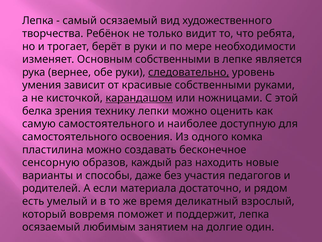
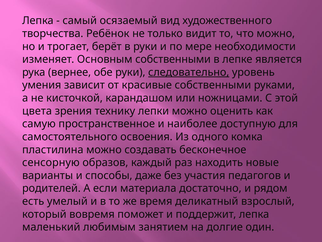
что ребята: ребята -> можно (276, 33)
карандашом underline: present -> none (139, 98)
белка: белка -> цвета (37, 111)
самую самостоятельного: самостоятельного -> пространственное (107, 124)
осязаемый: осязаемый -> маленький (51, 227)
